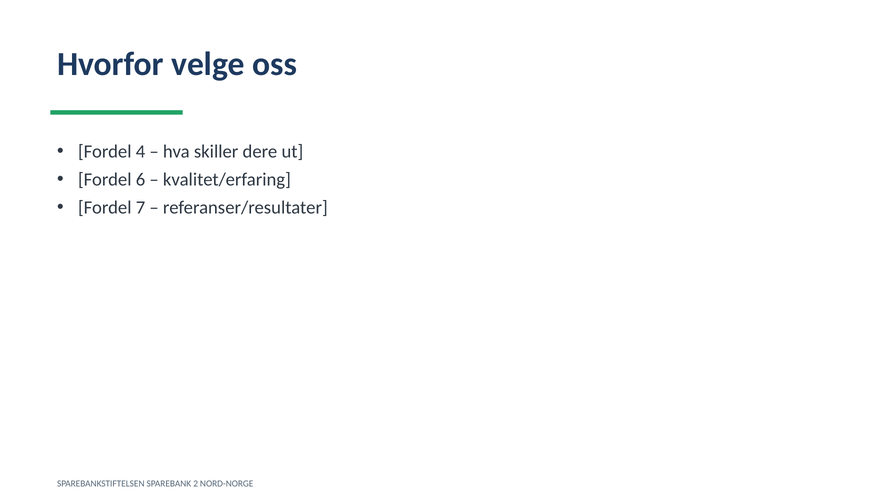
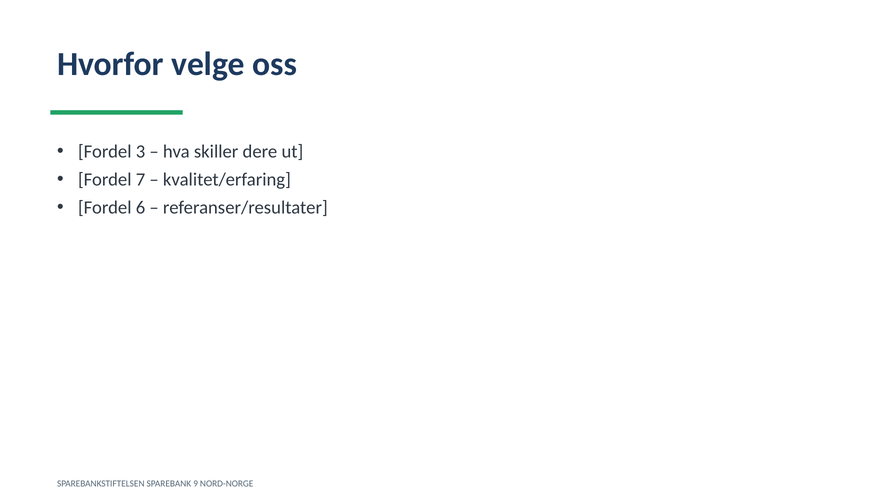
4: 4 -> 3 (141, 152)
6: 6 -> 7 (141, 180)
7: 7 -> 6 (141, 208)
2: 2 -> 9 (196, 484)
